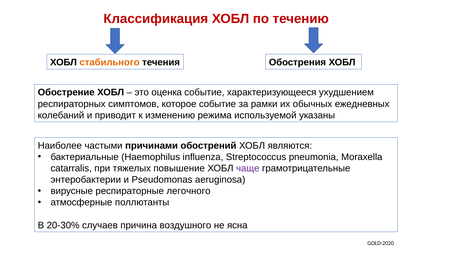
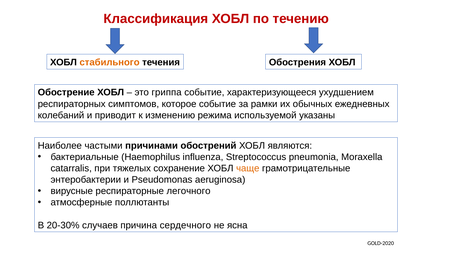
оценка: оценка -> гриппа (167, 93)
повышение: повышение -> сохранение (179, 169)
чаще colour: purple -> orange (248, 169)
воздушного: воздушного -> сердечного (185, 226)
